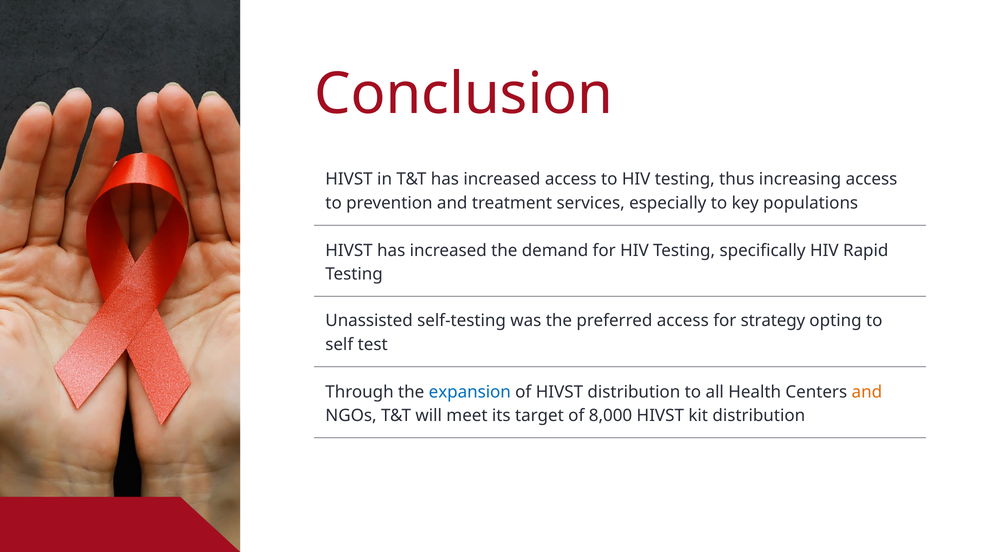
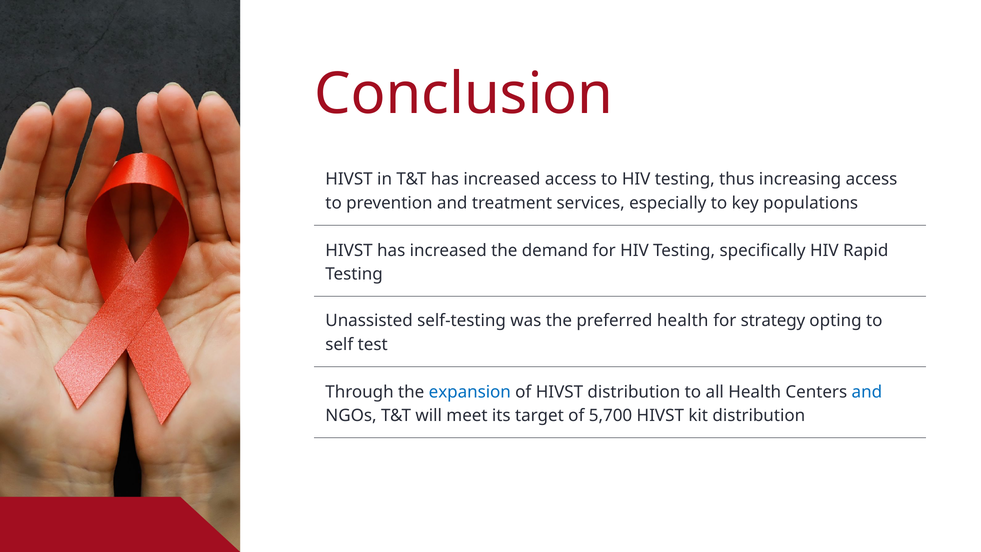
preferred access: access -> health (683, 321)
and colour: orange -> blue (867, 392)
8,000: 8,000 -> 5,700 (611, 416)
